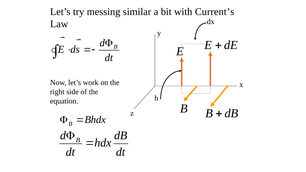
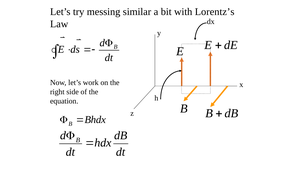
Current’s: Current’s -> Lorentz’s (215, 12)
